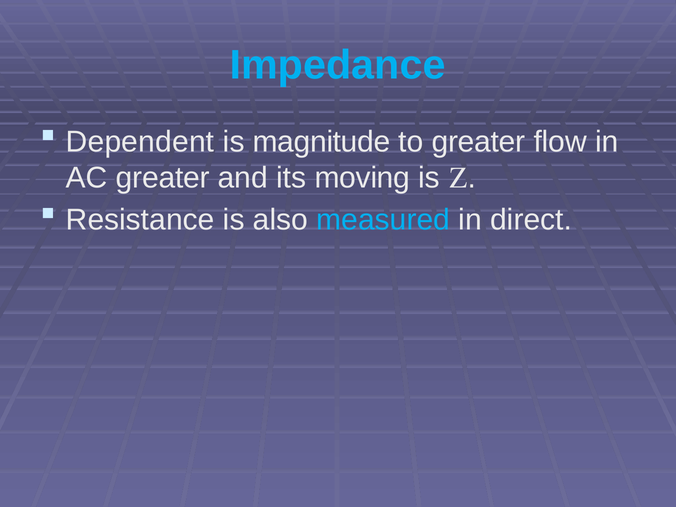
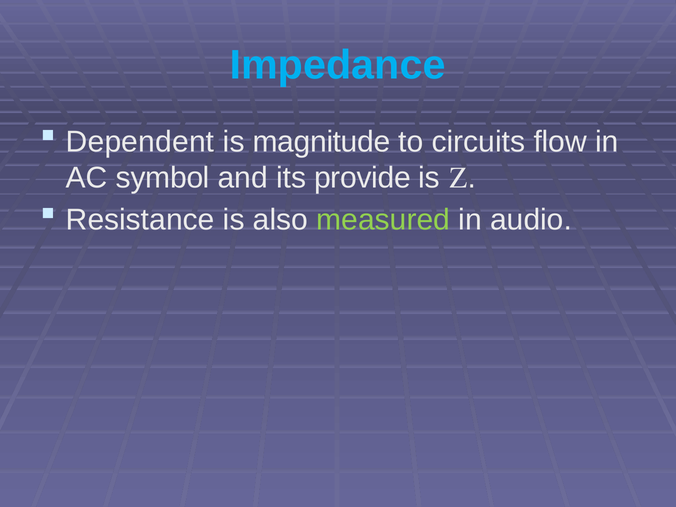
to greater: greater -> circuits (478, 142)
AC greater: greater -> symbol (163, 178)
moving: moving -> provide (362, 178)
measured colour: light blue -> light green (383, 220)
direct: direct -> audio (531, 220)
